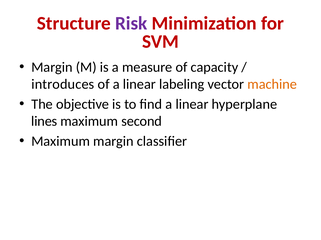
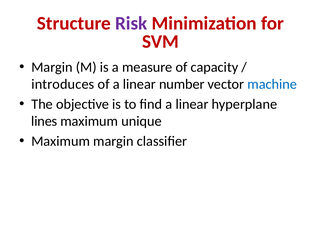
labeling: labeling -> number (182, 84)
machine colour: orange -> blue (272, 84)
second: second -> unique (142, 122)
